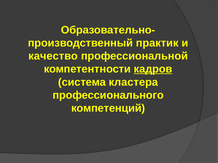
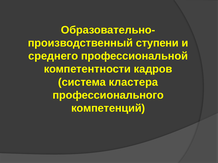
практик: практик -> ступени (157, 43)
качество: качество -> среднего (53, 56)
кадров underline: present -> none (153, 69)
